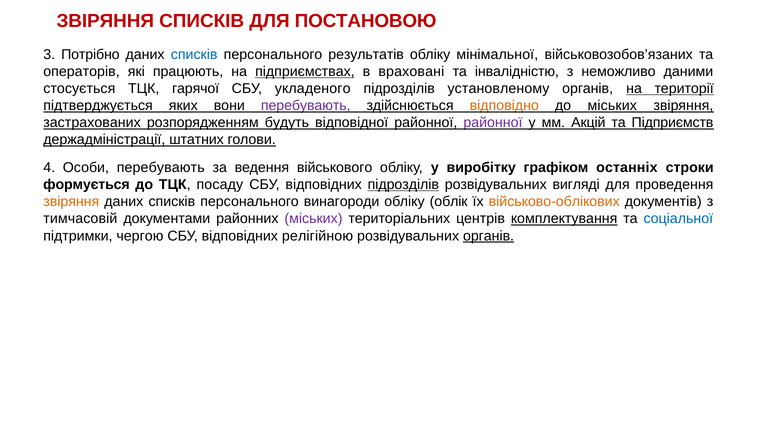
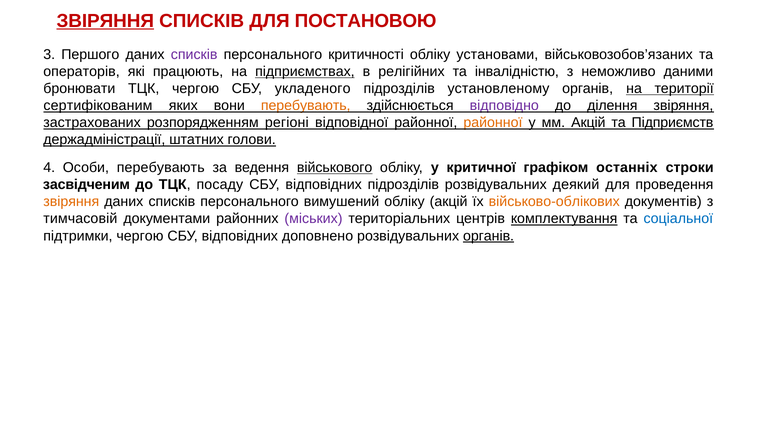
ЗВІРЯННЯ underline: none -> present (105, 21)
Потрібно: Потрібно -> Першого (90, 55)
списків colour: blue -> purple (194, 55)
результатів: результатів -> критичності (366, 55)
мінімальної: мінімальної -> установами (497, 55)
враховані: враховані -> релігійних (411, 72)
стосується: стосується -> бронювати (79, 89)
ТЦК гарячої: гарячої -> чергою (196, 89)
підтверджується: підтверджується -> сертифікованим (98, 106)
перебувають colour: purple -> orange (306, 106)
відповідно colour: orange -> purple (504, 106)
до міських: міських -> ділення (612, 106)
будуть: будуть -> регіоні (287, 123)
районної colour: purple -> orange (493, 123)
військового underline: none -> present (335, 168)
виробітку: виробітку -> критичної (481, 168)
формується: формується -> засвідченим (86, 185)
підрозділів underline: present -> none (403, 185)
вигляді: вигляді -> деякий (576, 185)
винагороди: винагороди -> вимушений (342, 202)
обліку облік: облік -> акцій (449, 202)
релігійною: релігійною -> доповнено (318, 236)
